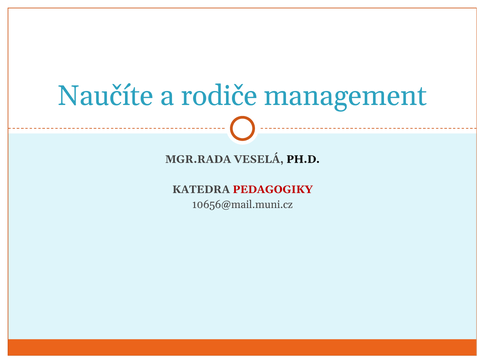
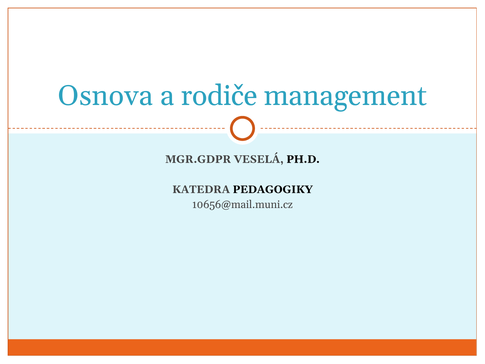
Naučíte: Naučíte -> Osnova (105, 96)
MGR.RADA: MGR.RADA -> MGR.GDPR (198, 159)
PEDAGOGIKY colour: red -> black (273, 189)
